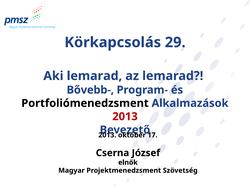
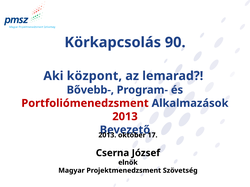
29: 29 -> 90 (175, 42)
Aki lemarad: lemarad -> központ (94, 76)
Portfoliómenedzsment colour: black -> red (85, 103)
